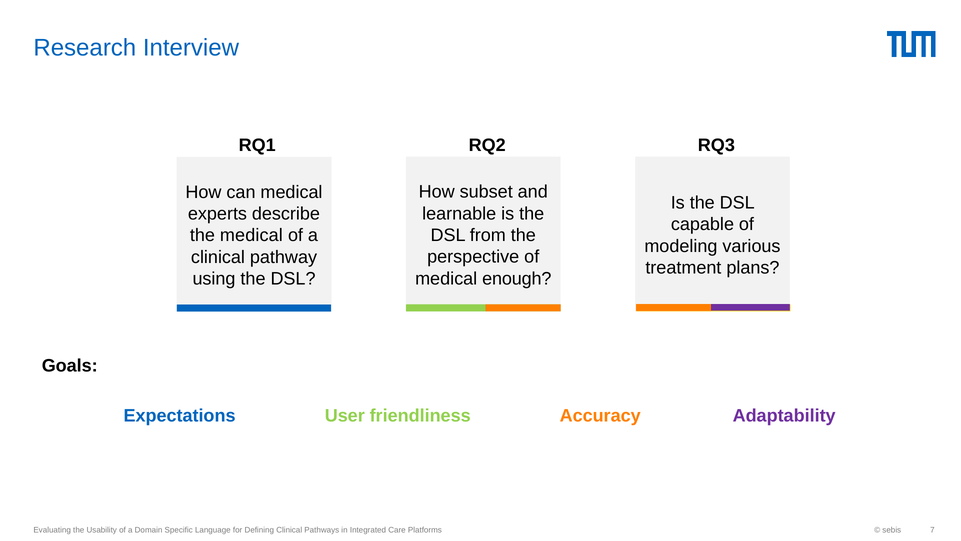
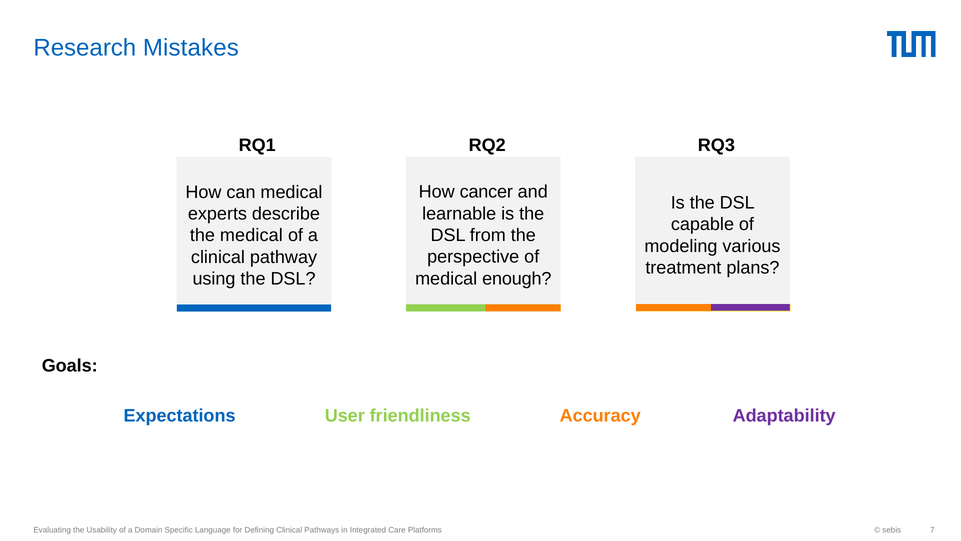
Interview: Interview -> Mistakes (191, 48)
subset: subset -> cancer (486, 192)
